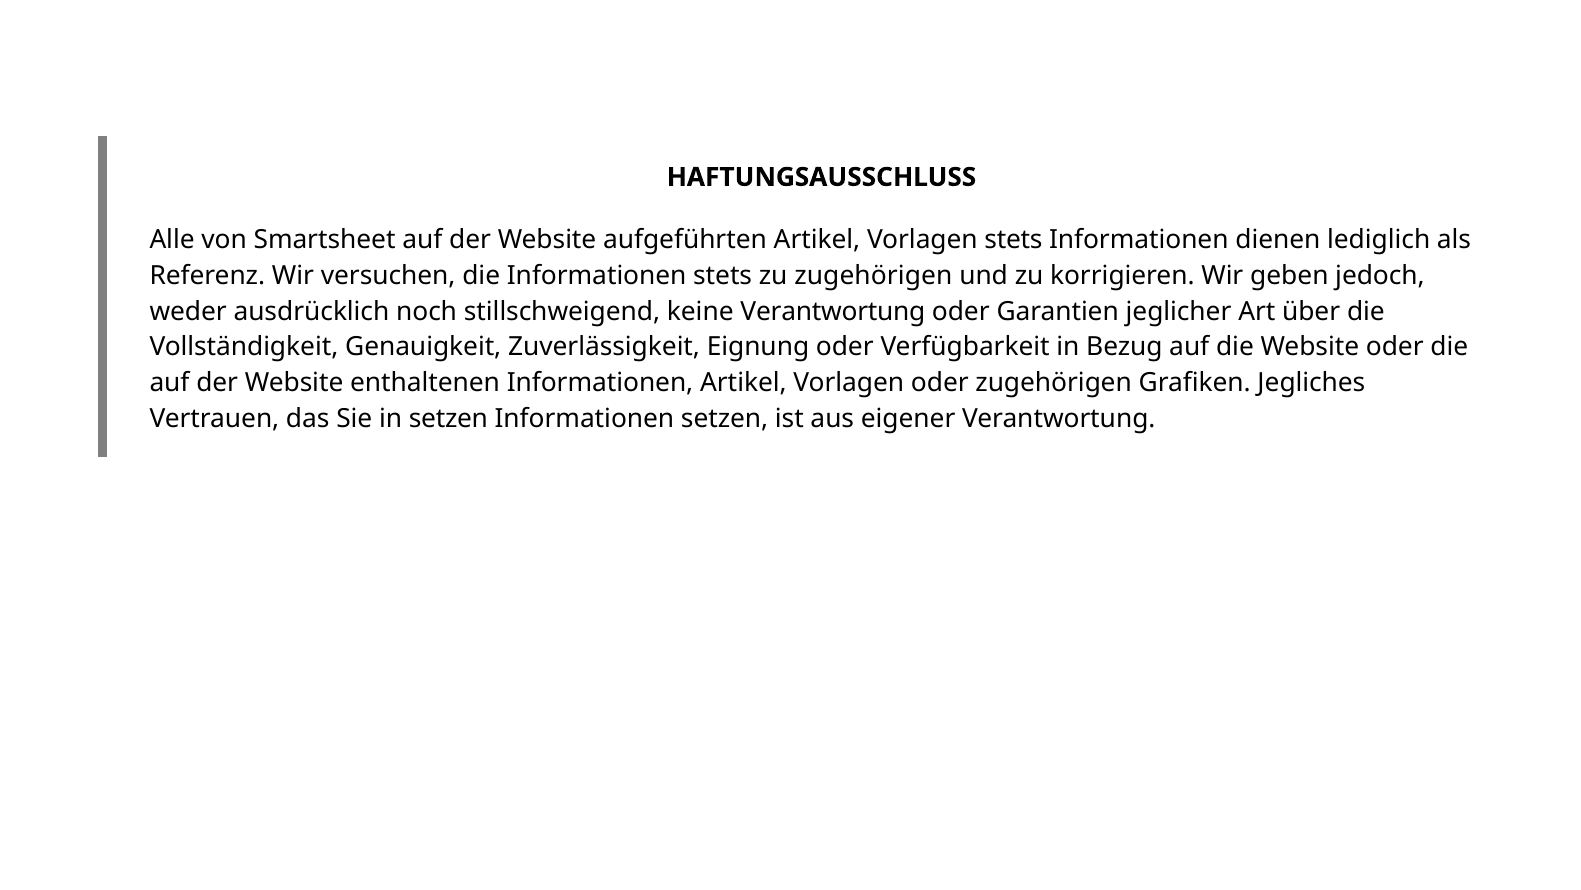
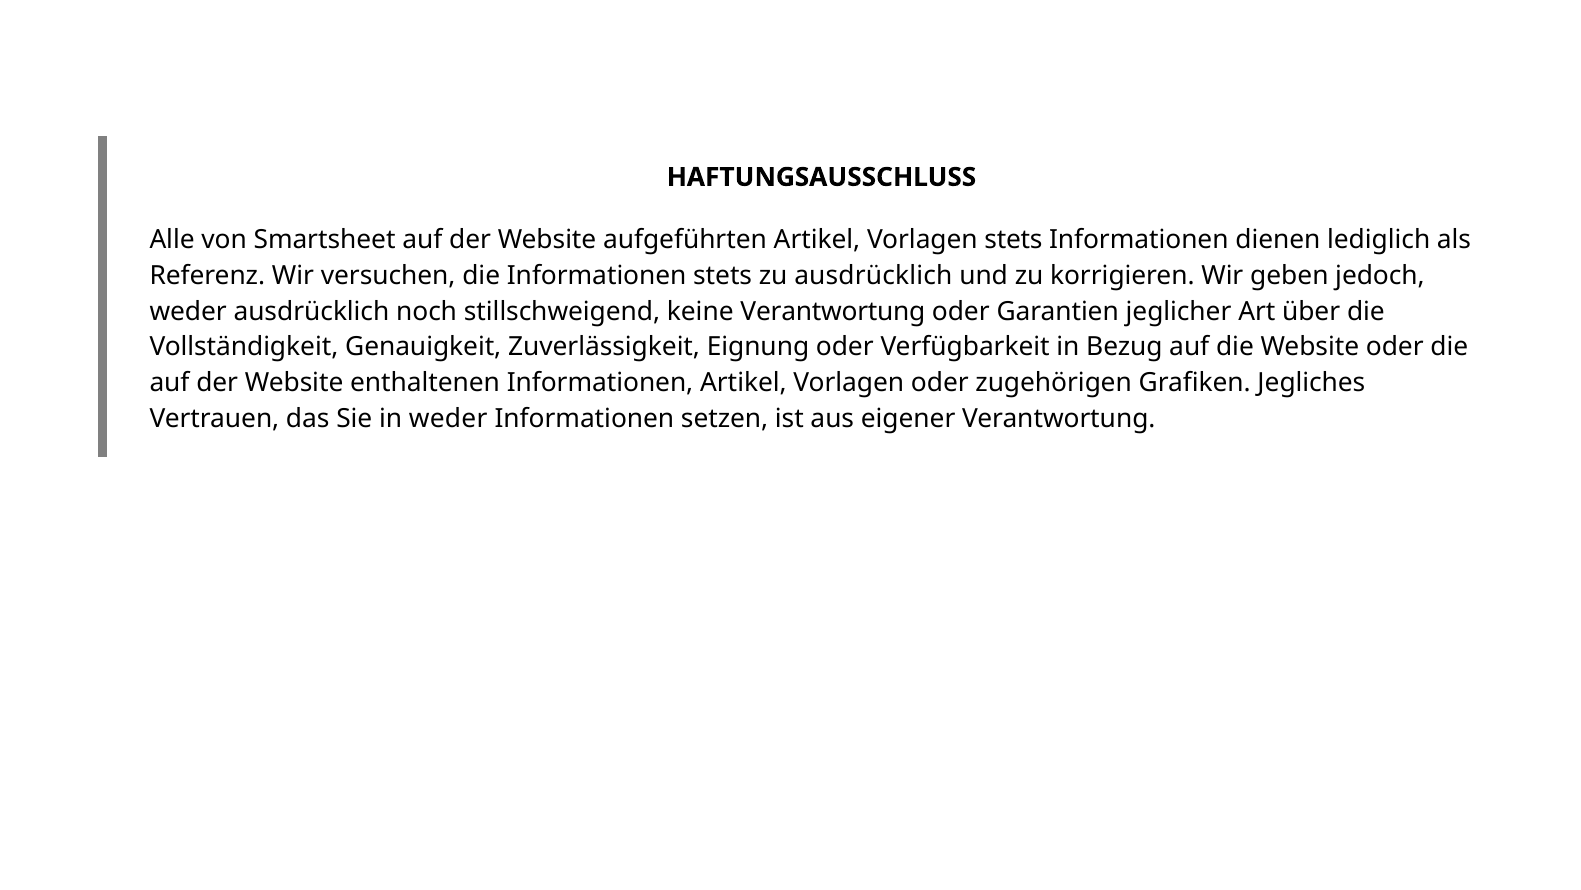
zu zugehörigen: zugehörigen -> ausdrücklich (873, 275)
in setzen: setzen -> weder (448, 418)
